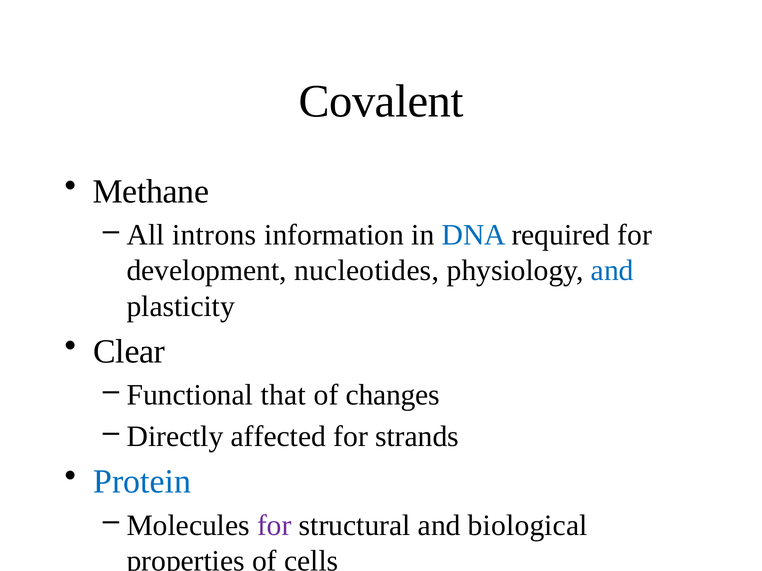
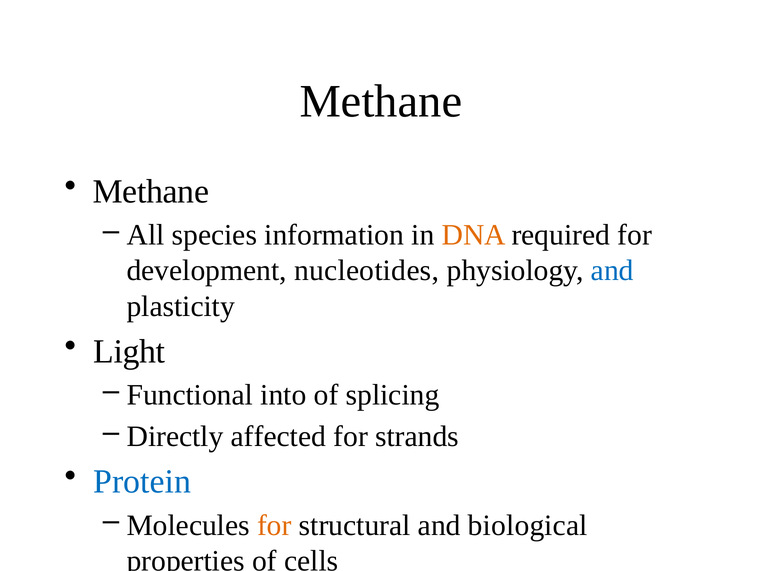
Covalent: Covalent -> Methane (381, 102)
introns: introns -> species (214, 235)
DNA colour: blue -> orange (474, 235)
Clear: Clear -> Light (129, 352)
that: that -> into (283, 395)
changes: changes -> splicing (393, 395)
for colour: purple -> orange (274, 526)
